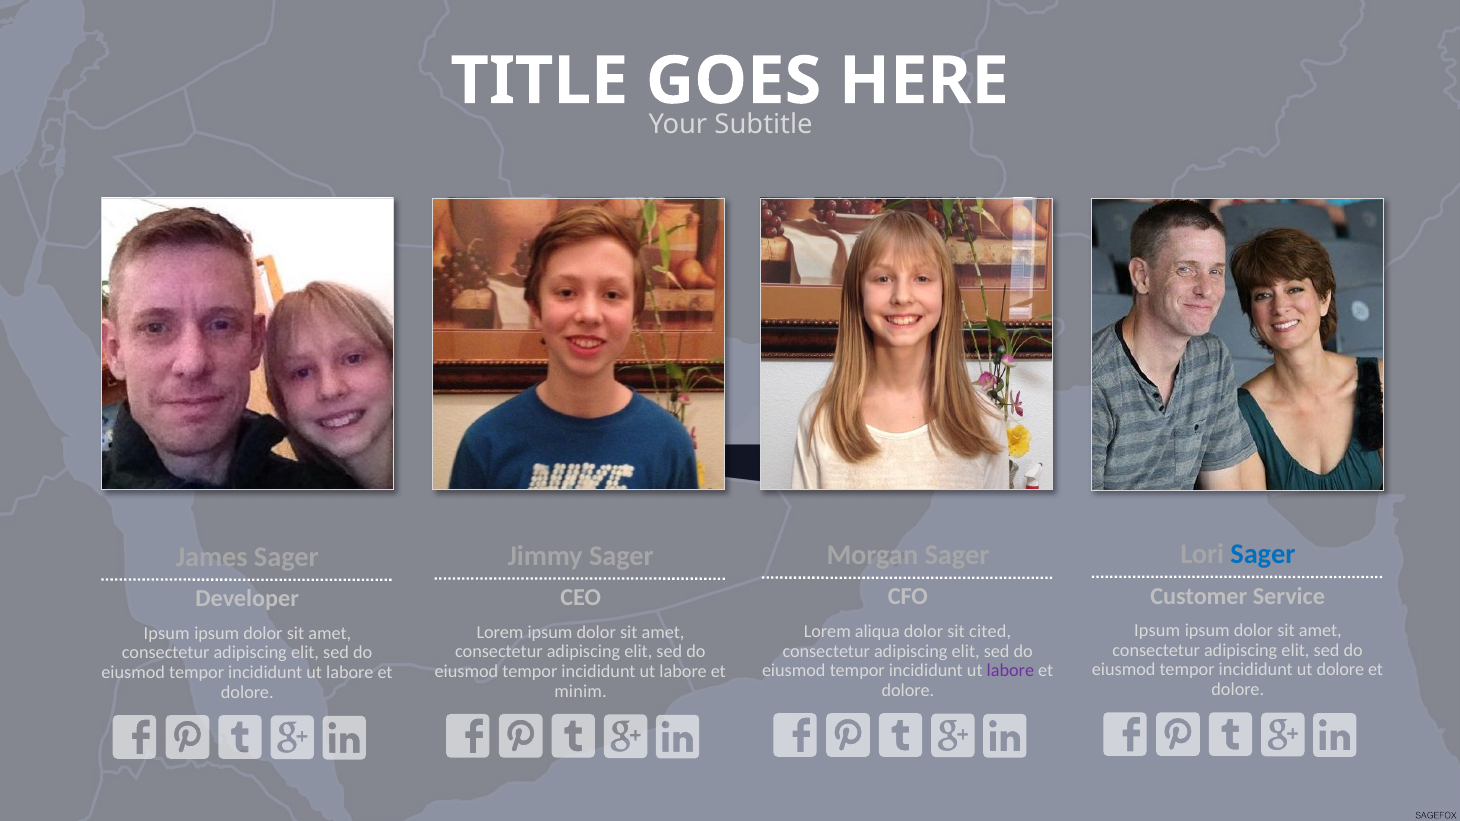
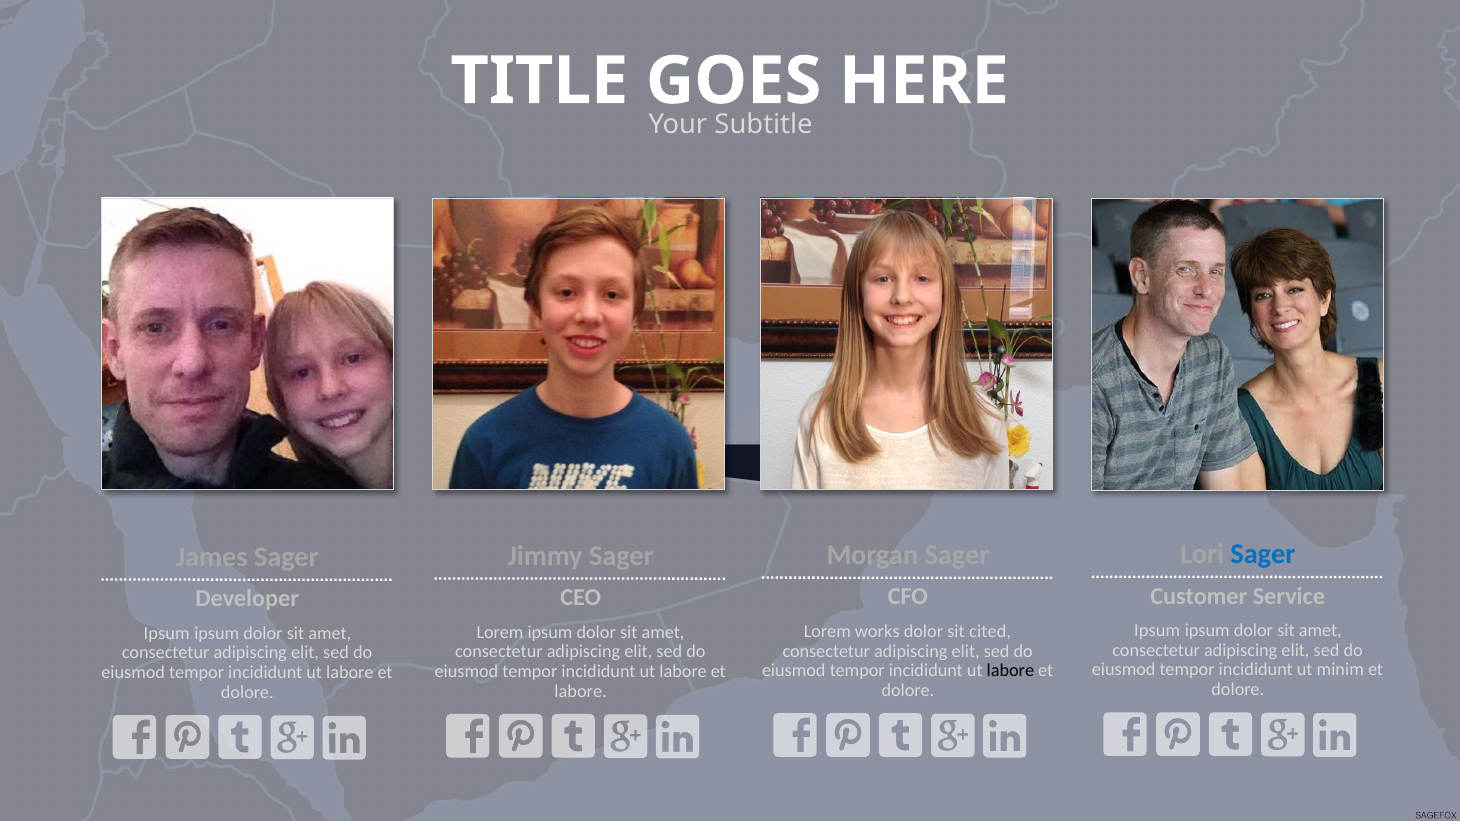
aliqua: aliqua -> works (877, 631)
ut dolore: dolore -> minim (1340, 670)
labore colour: purple -> black (1010, 671)
minim: minim -> labore (581, 691)
